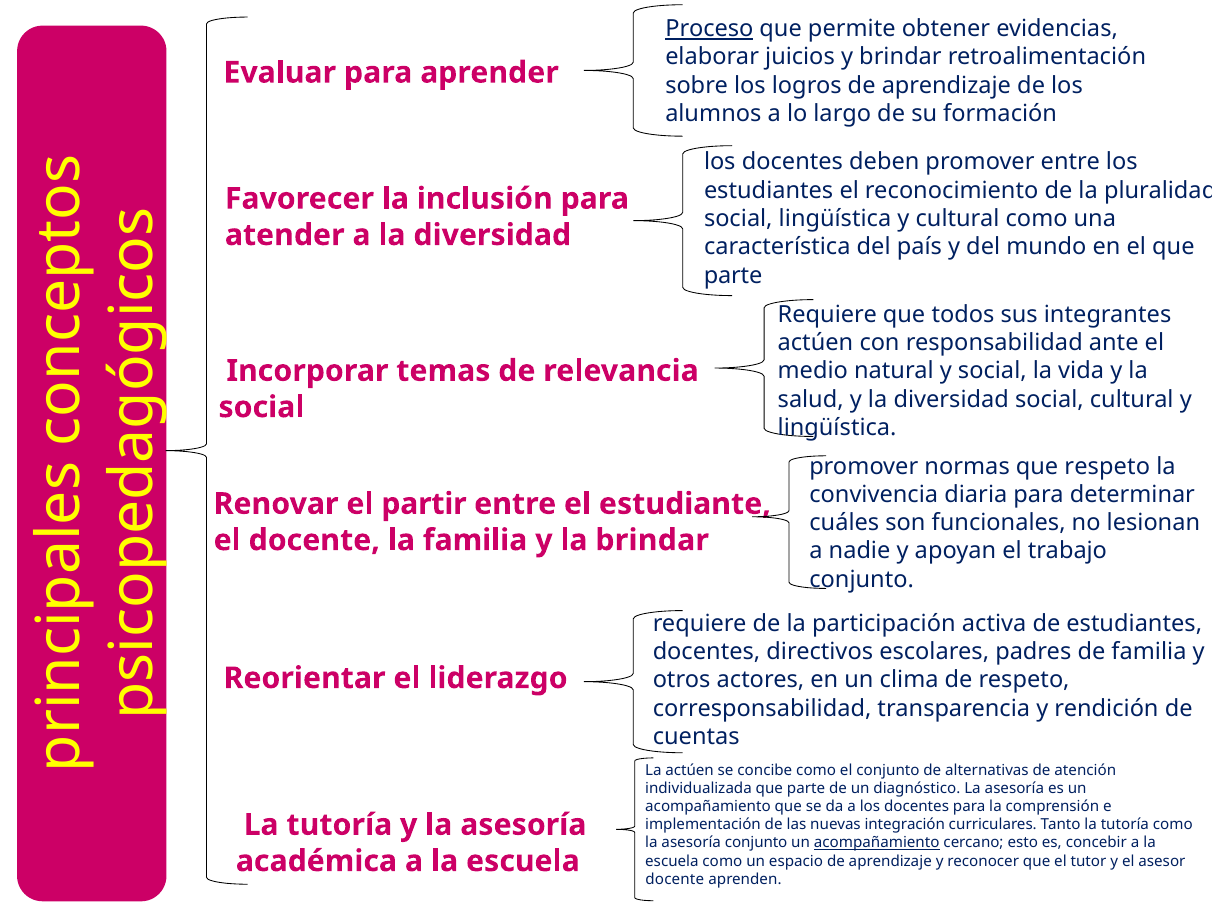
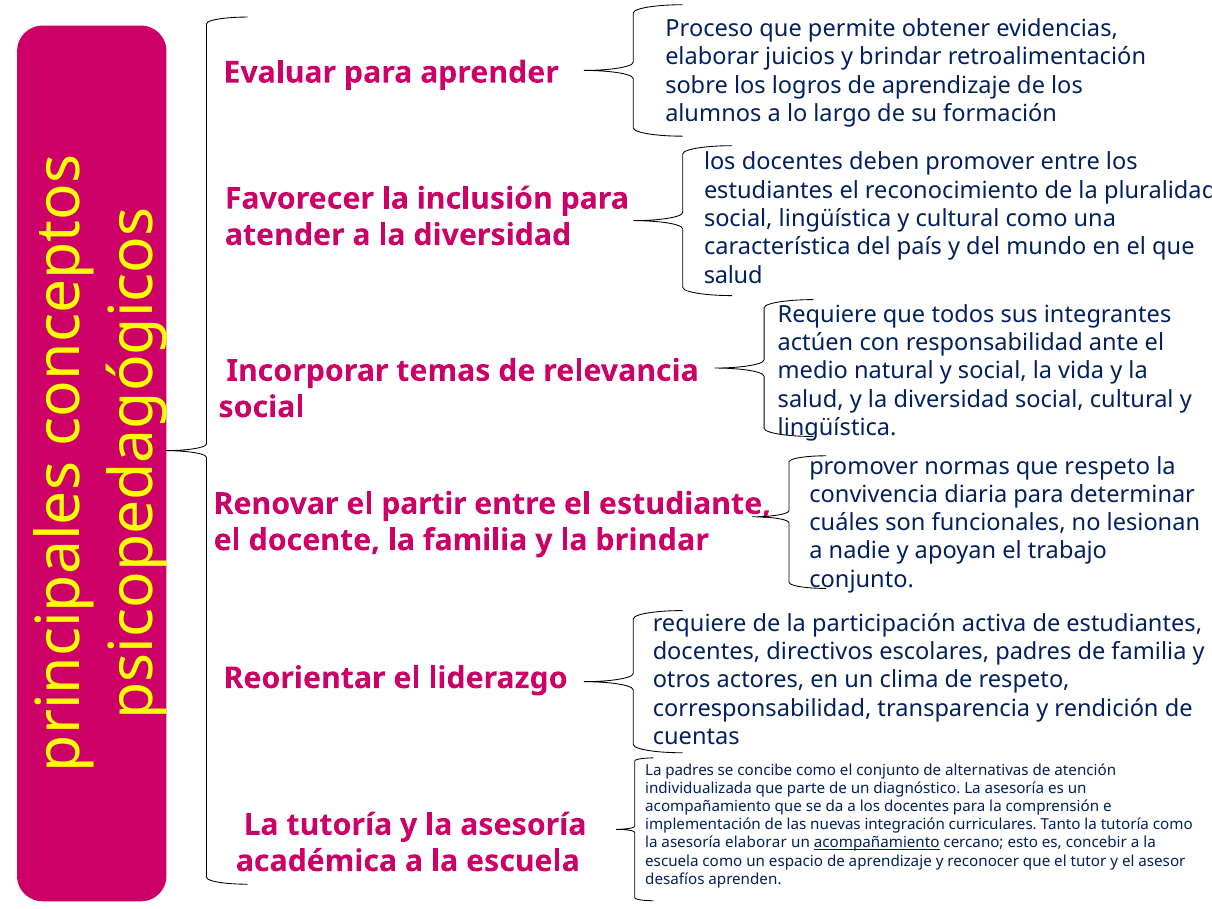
Proceso underline: present -> none (709, 29)
parte: parte -> salud (733, 275)
La actúen: actúen -> padres (690, 770)
asesoría conjunto: conjunto -> elaborar (756, 843)
docente: docente -> desafíos (675, 879)
